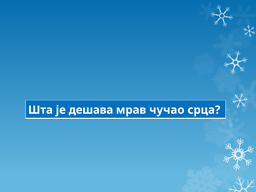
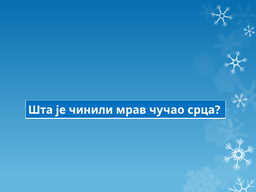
дешава: дешава -> чинили (91, 110)
